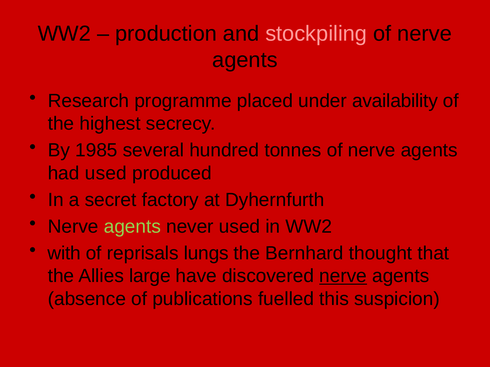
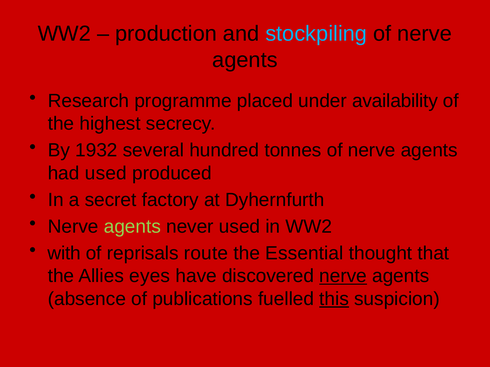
stockpiling colour: pink -> light blue (316, 34)
1985: 1985 -> 1932 (96, 151)
lungs: lungs -> route (206, 254)
Bernhard: Bernhard -> Essential (304, 254)
large: large -> eyes (150, 276)
this underline: none -> present (334, 299)
